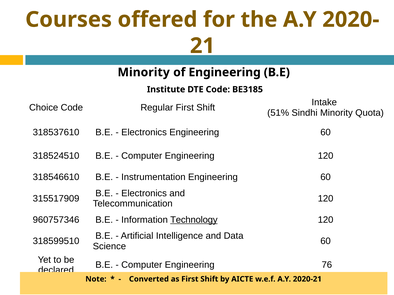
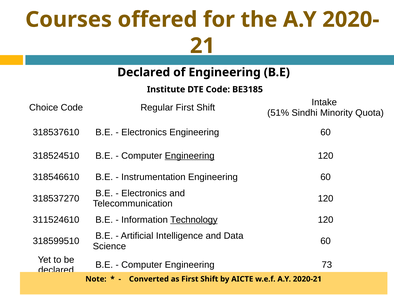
Minority: Minority -> Declared (144, 72)
Engineering underline: none -> present (190, 156)
315517909: 315517909 -> 318537270 (56, 199)
960757346: 960757346 -> 311524610 (56, 220)
76: 76 -> 73 (327, 265)
